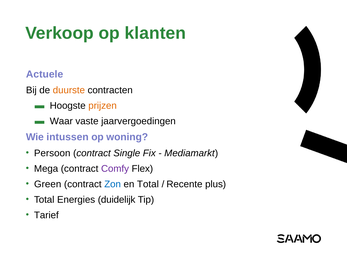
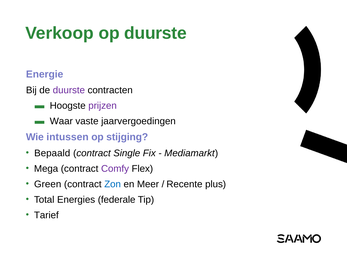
op klanten: klanten -> duurste (155, 33)
Actuele: Actuele -> Energie (45, 74)
duurste colour: orange -> purple (69, 90)
prijzen colour: orange -> purple (103, 106)
woning: woning -> stijging (127, 137)
Persoon: Persoon -> Bepaald (52, 153)
en Total: Total -> Meer (148, 184)
duidelijk: duidelijk -> federale (117, 200)
